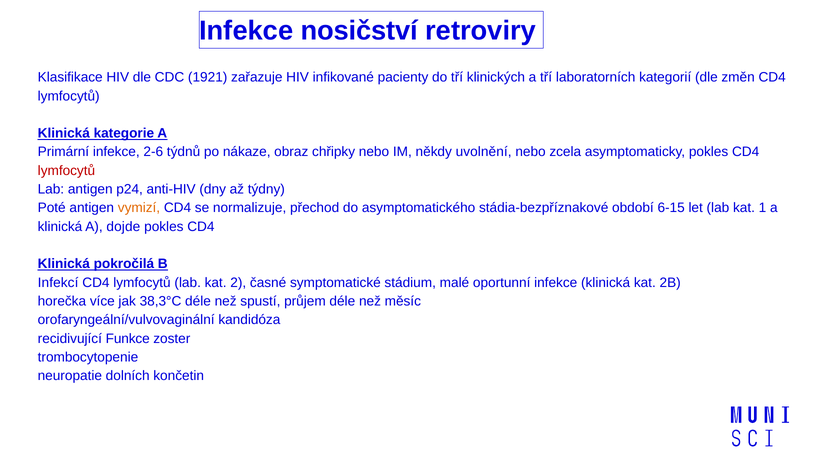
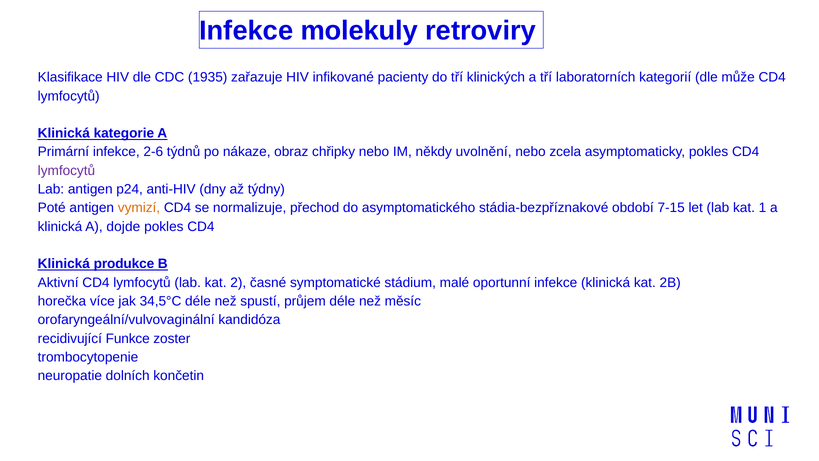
nosičství: nosičství -> molekuly (359, 31)
1921: 1921 -> 1935 (208, 77)
změn: změn -> může (738, 77)
lymfocytů colour: red -> purple (66, 171)
6-15: 6-15 -> 7-15 (671, 208)
pokročilá: pokročilá -> produkce (124, 264)
Infekcí: Infekcí -> Aktivní (58, 282)
38,3°C: 38,3°C -> 34,5°C (161, 301)
